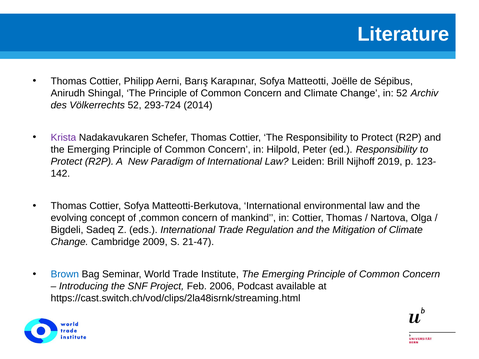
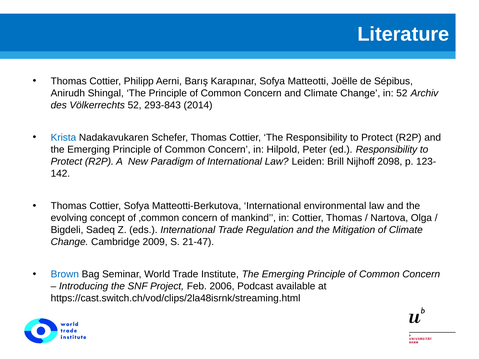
293-724: 293-724 -> 293-843 (163, 105)
Krista colour: purple -> blue (63, 138)
2019: 2019 -> 2098 (390, 162)
